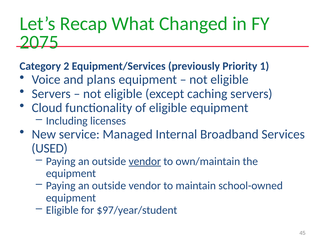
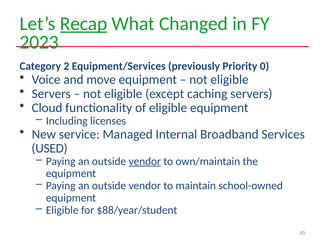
Recap underline: none -> present (84, 24)
2075: 2075 -> 2023 (39, 42)
1: 1 -> 0 (264, 66)
plans: plans -> move (101, 79)
$97/year/student: $97/year/student -> $88/year/student (137, 210)
